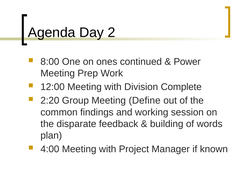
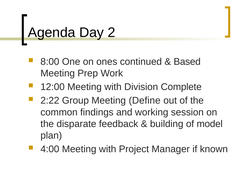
Power: Power -> Based (187, 62)
2:20: 2:20 -> 2:22 (50, 100)
words: words -> model (210, 124)
